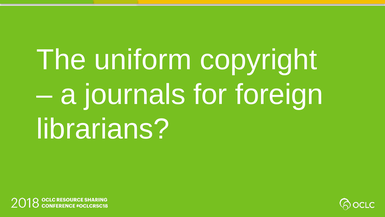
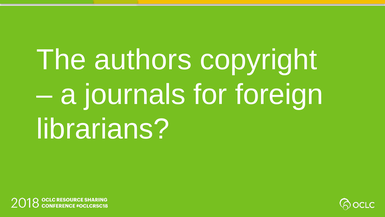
uniform: uniform -> authors (143, 60)
